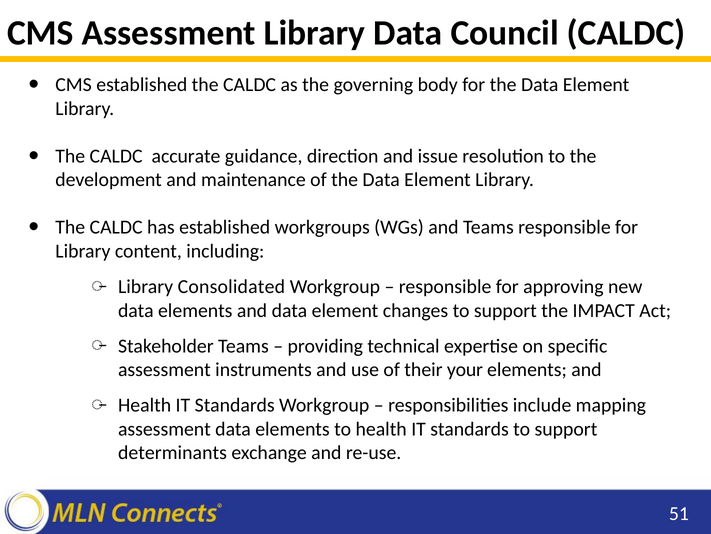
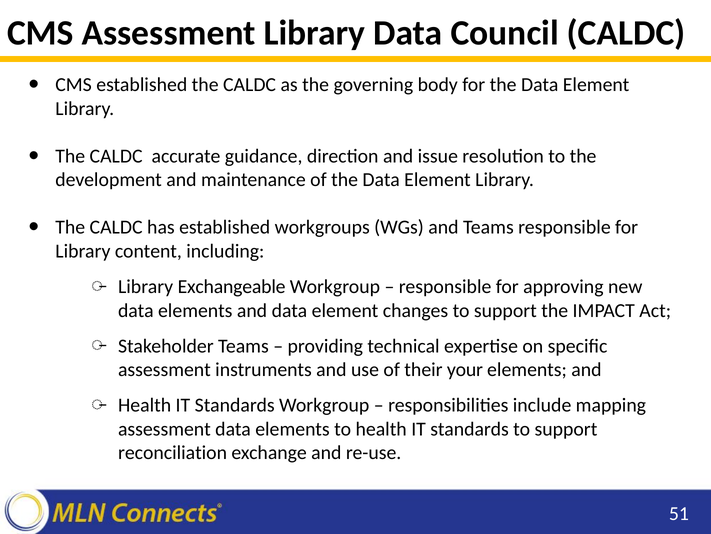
Consolidated: Consolidated -> Exchangeable (232, 286)
determinants: determinants -> reconciliation (173, 452)
